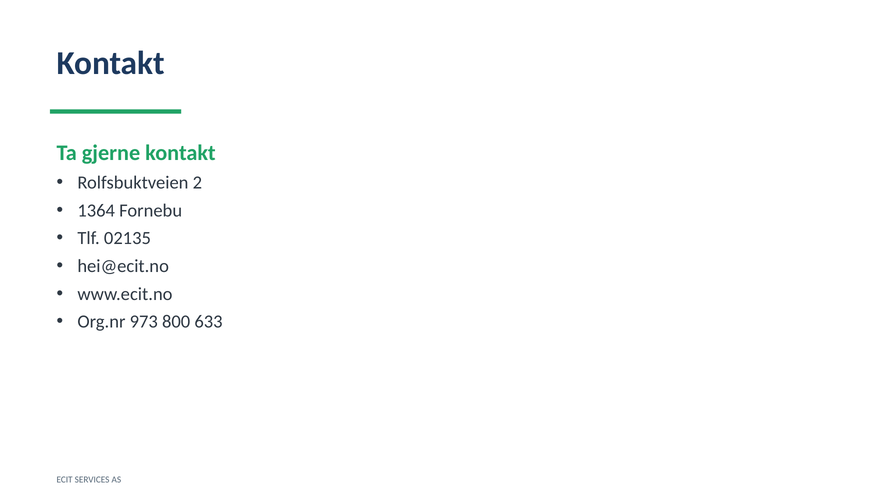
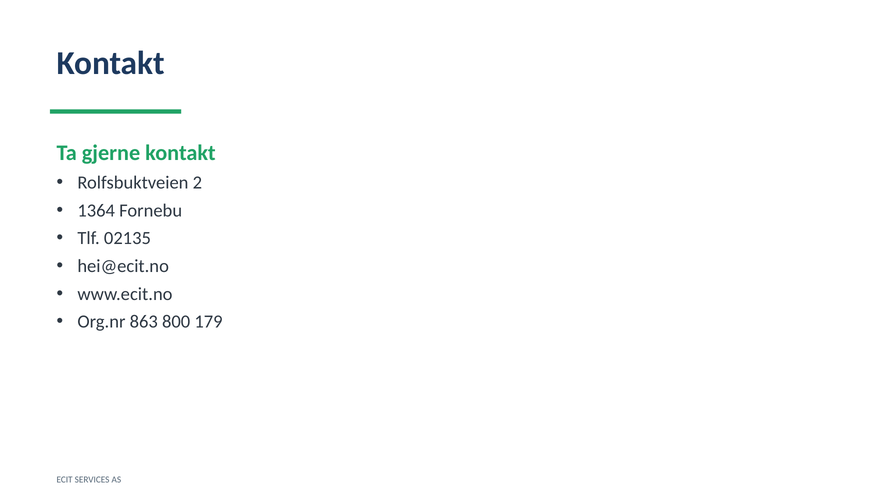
973: 973 -> 863 (144, 322)
633: 633 -> 179 (209, 322)
